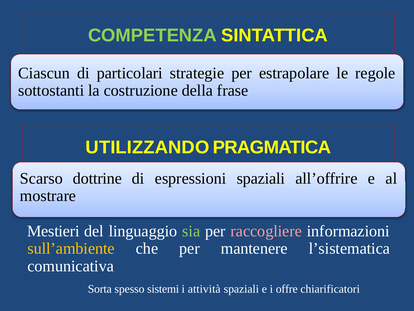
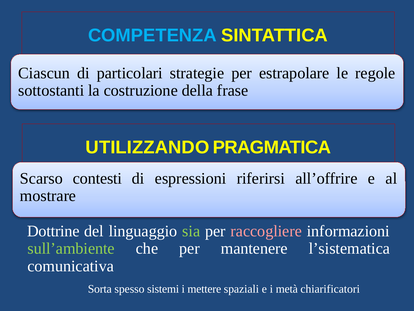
COMPETENZA colour: light green -> light blue (152, 36)
dottrine: dottrine -> contesti (97, 178)
espressioni spaziali: spaziali -> riferirsi (261, 178)
Mestieri: Mestieri -> Dottrine (53, 231)
sull’ambiente colour: yellow -> light green (71, 248)
attività: attività -> mettere (204, 288)
offre: offre -> metà (287, 288)
